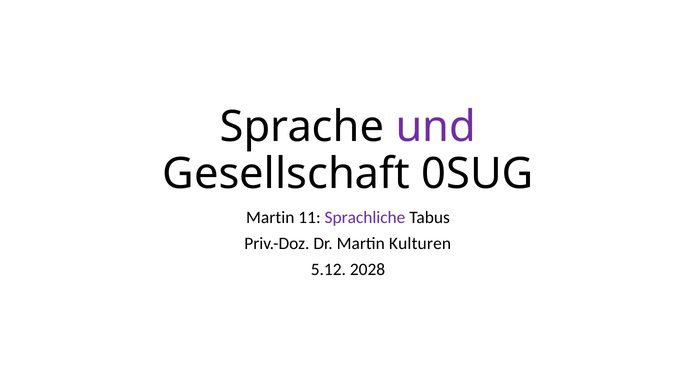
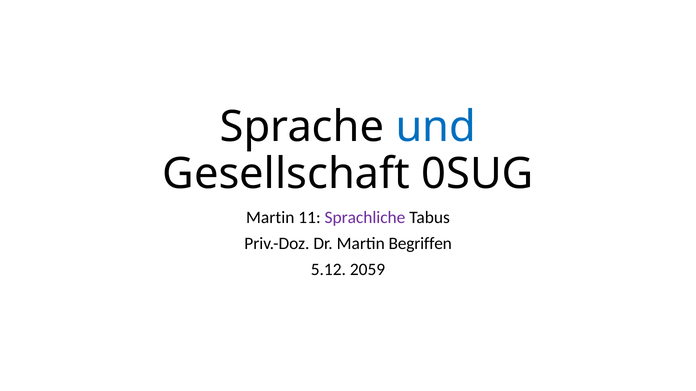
und colour: purple -> blue (436, 127)
Kulturen: Kulturen -> Begriffen (420, 244)
2028: 2028 -> 2059 (368, 270)
